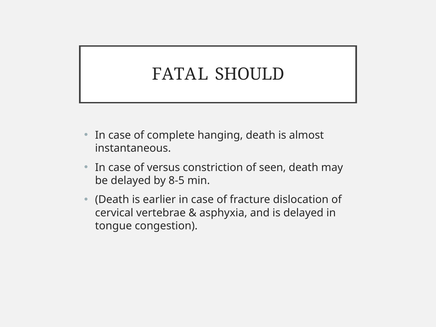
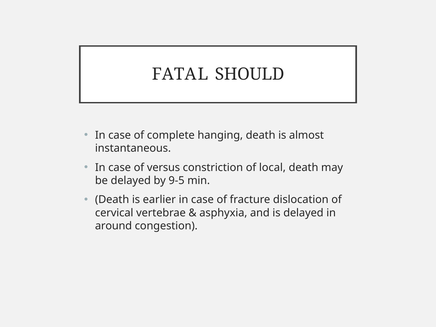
seen: seen -> local (272, 167)
8-5: 8-5 -> 9-5 (177, 181)
tongue: tongue -> around (114, 226)
